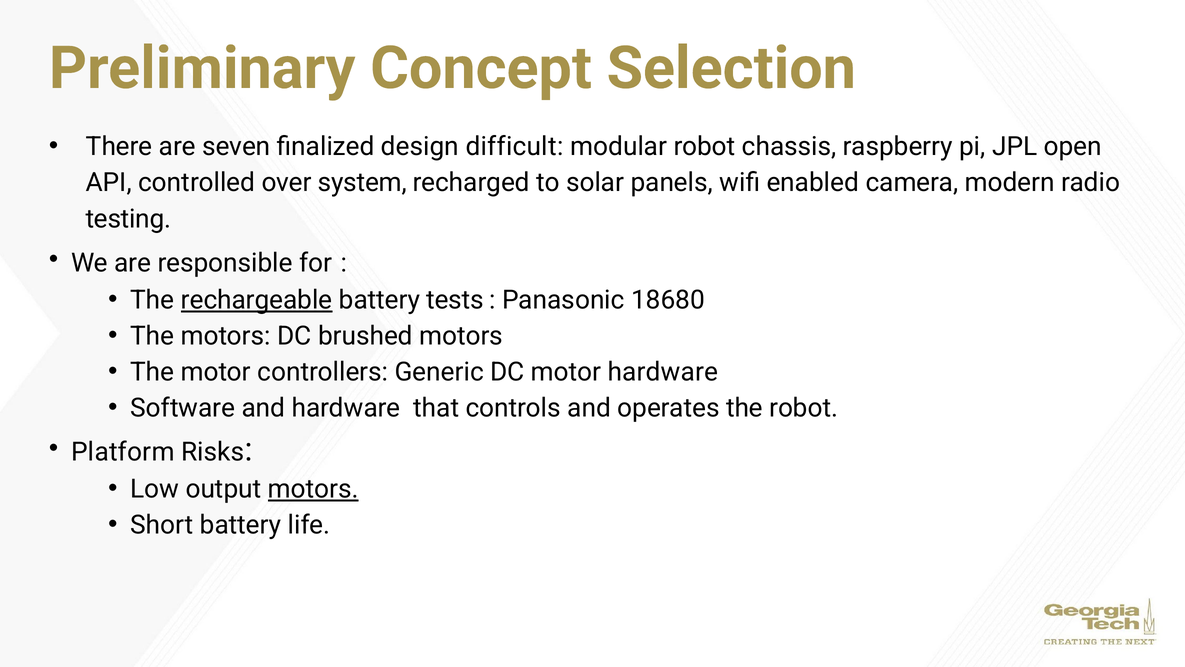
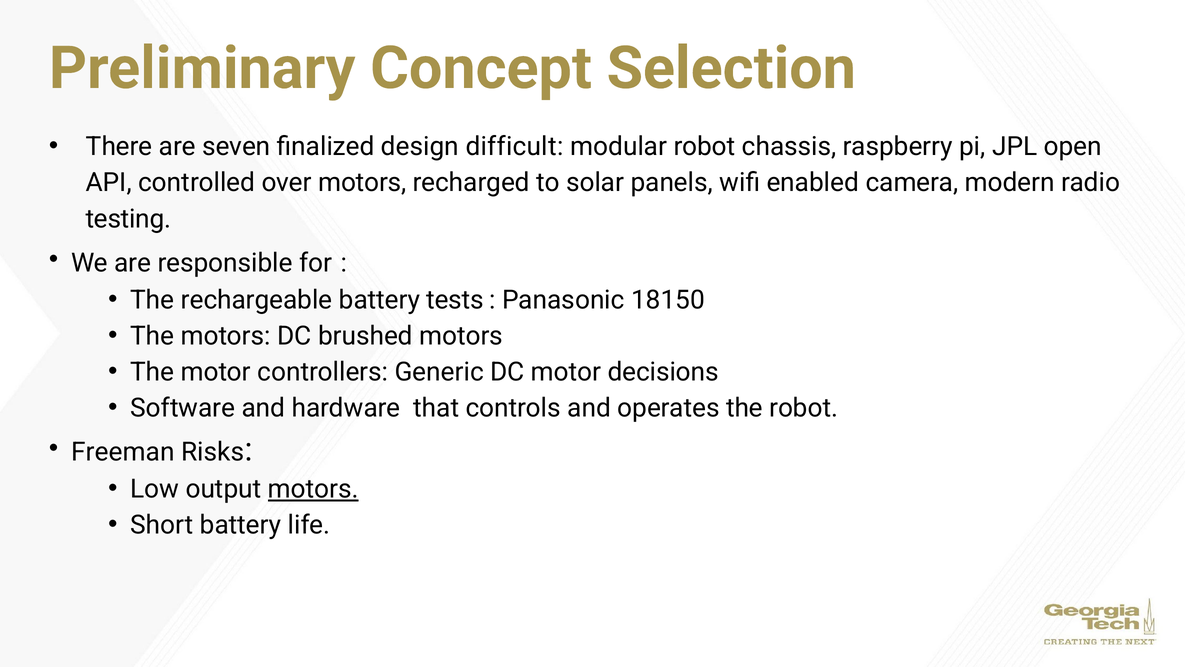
over system: system -> motors (362, 183)
rechargeable underline: present -> none (257, 300)
18680: 18680 -> 18150 (668, 300)
motor hardware: hardware -> decisions (663, 372)
Platform: Platform -> Freeman (123, 452)
